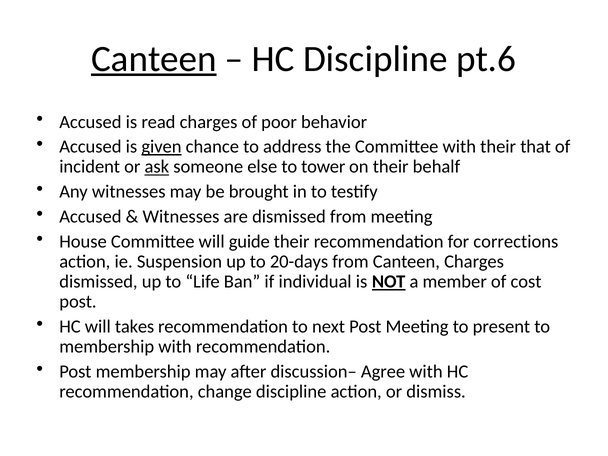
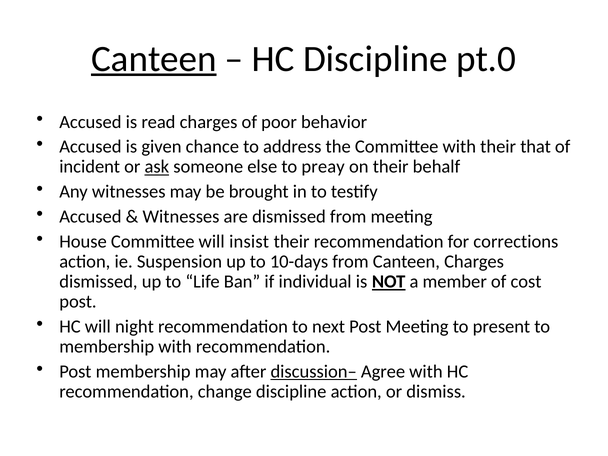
pt.6: pt.6 -> pt.0 (486, 59)
given underline: present -> none (161, 147)
tower: tower -> preay (323, 167)
guide: guide -> insist (249, 242)
20-days: 20-days -> 10-days (299, 262)
takes: takes -> night (134, 327)
discussion– underline: none -> present (314, 372)
